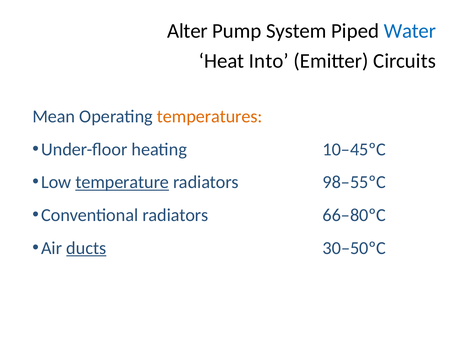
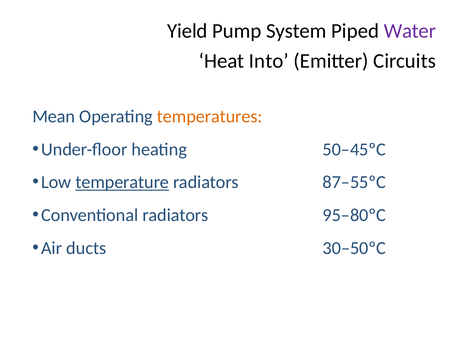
Alter: Alter -> Yield (187, 31)
Water colour: blue -> purple (410, 31)
10–45ºC: 10–45ºC -> 50–45ºC (354, 149)
98–55ºC: 98–55ºC -> 87–55ºC (354, 182)
66–80ºC: 66–80ºC -> 95–80ºC (354, 215)
ducts underline: present -> none (86, 248)
